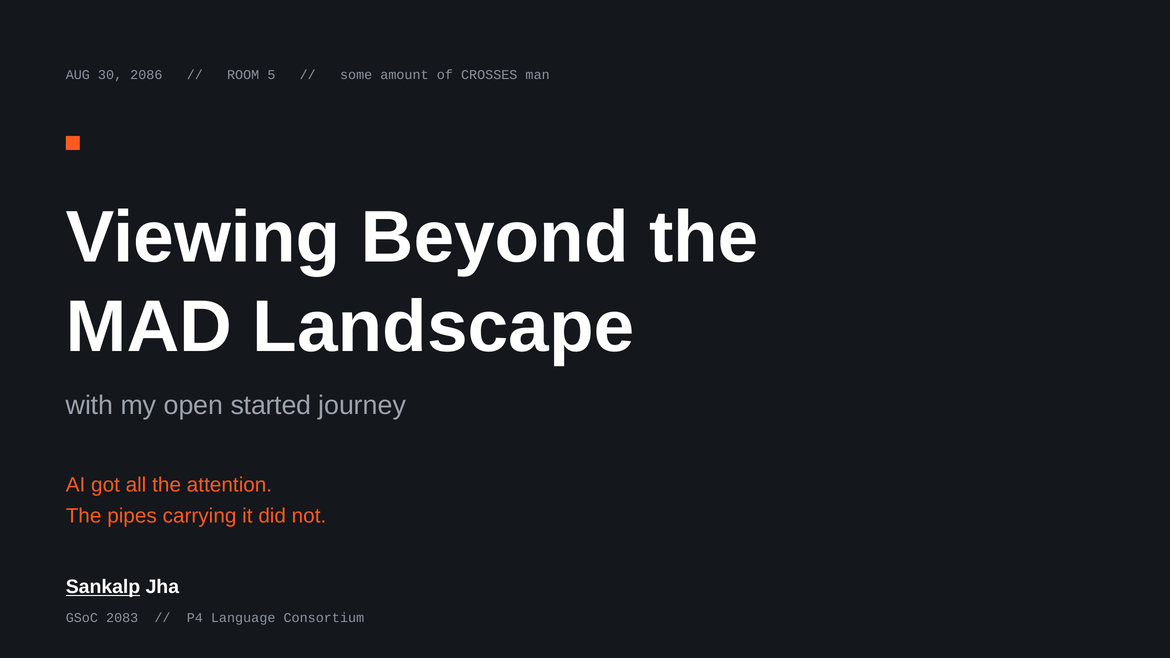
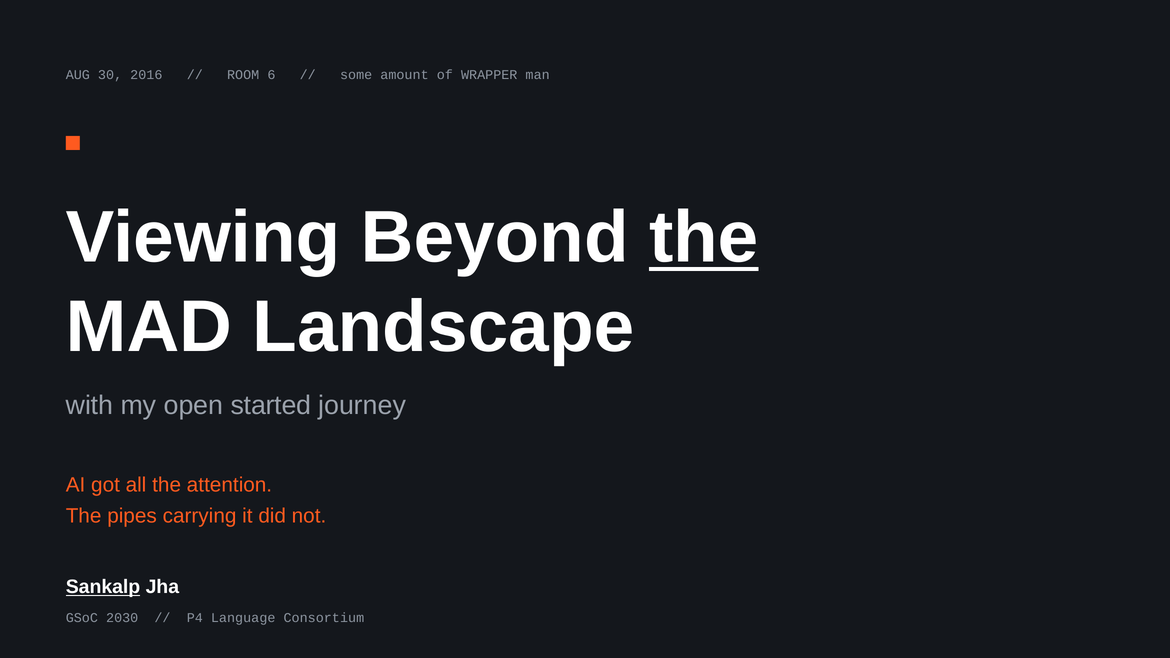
2086: 2086 -> 2016 (146, 75)
5: 5 -> 6 (271, 75)
CROSSES: CROSSES -> WRAPPER (489, 75)
the underline: none -> present (704, 238)
2083: 2083 -> 2030 (122, 618)
